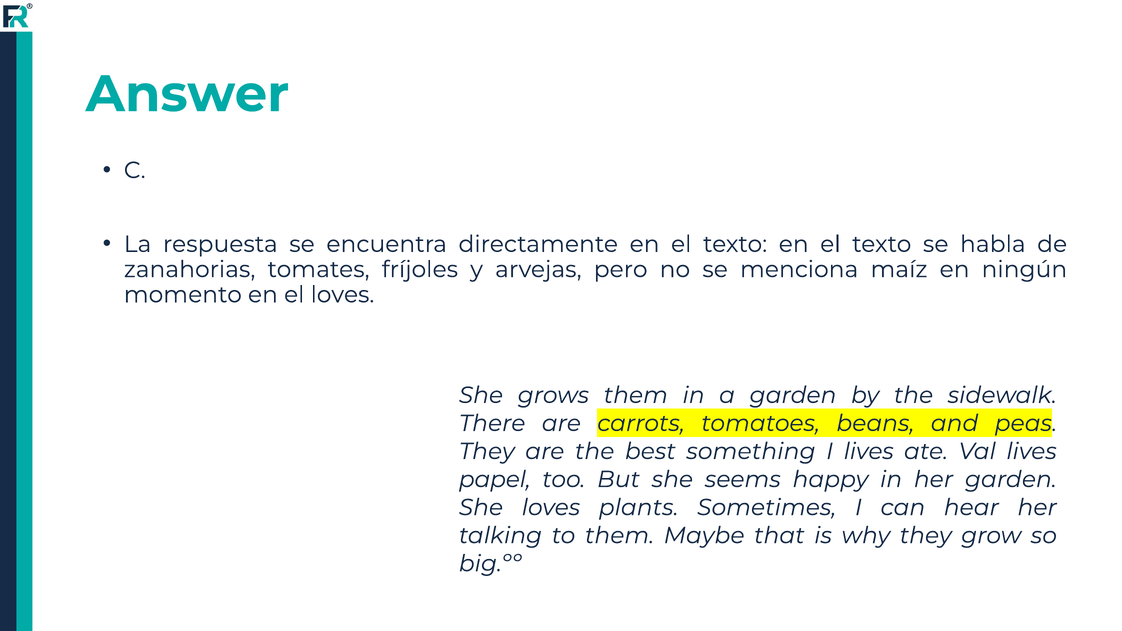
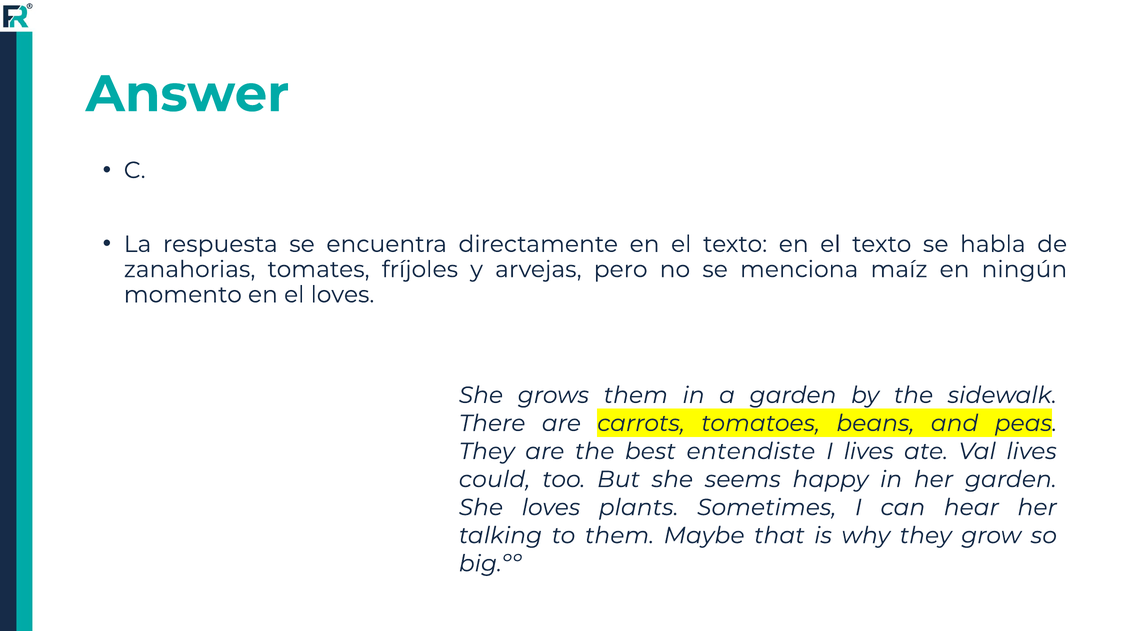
something: something -> entendiste (751, 451)
papel: papel -> could (495, 479)
